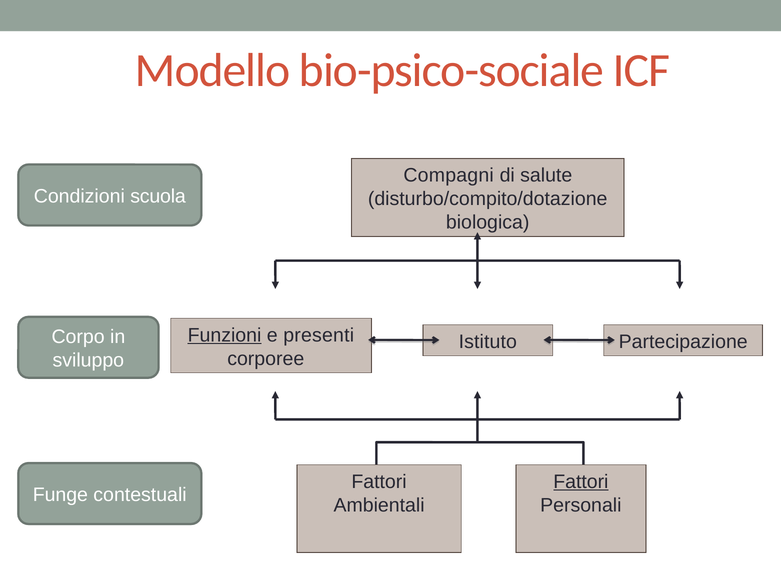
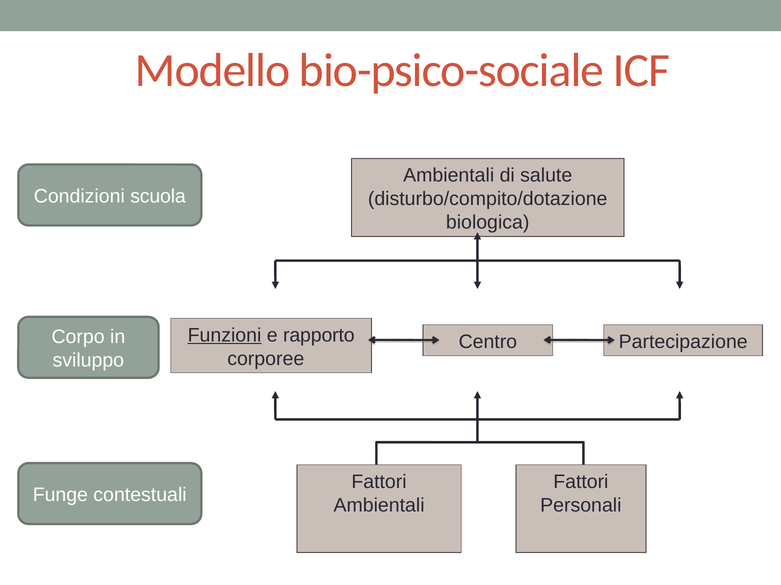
Compagni: Compagni -> Ambientali (449, 176)
presenti: presenti -> rapporto (319, 336)
Istituto: Istituto -> Centro (488, 342)
Fattori underline: present -> none (581, 482)
